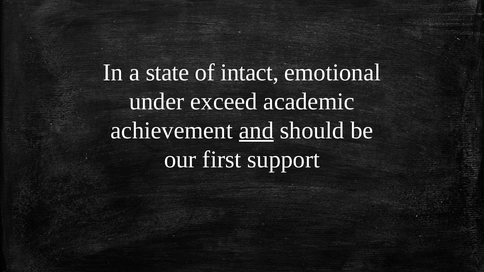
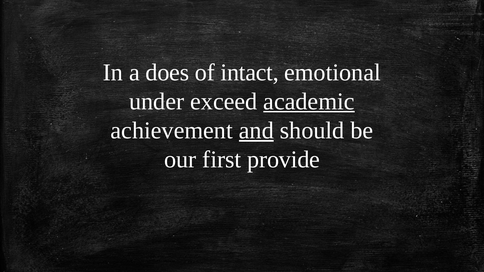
state: state -> does (167, 72)
academic underline: none -> present (309, 101)
support: support -> provide (284, 160)
